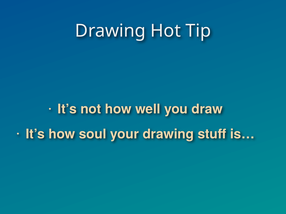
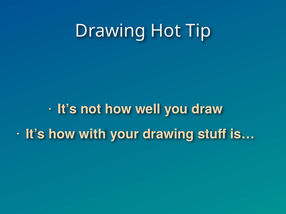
soul: soul -> with (93, 134)
